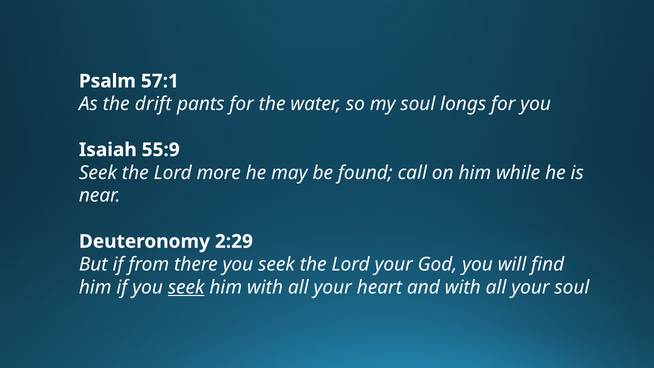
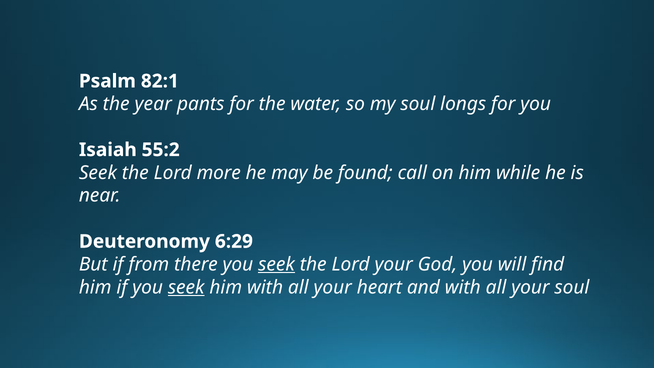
57:1: 57:1 -> 82:1 (160, 81)
drift: drift -> year (153, 104)
55:9: 55:9 -> 55:2 (161, 150)
2:29: 2:29 -> 6:29 (234, 241)
seek underline: none -> present (277, 264)
